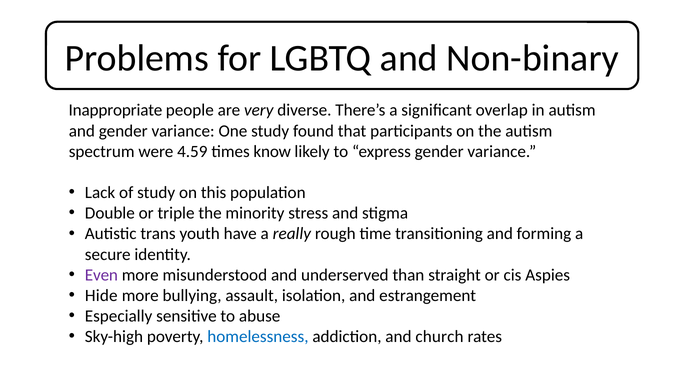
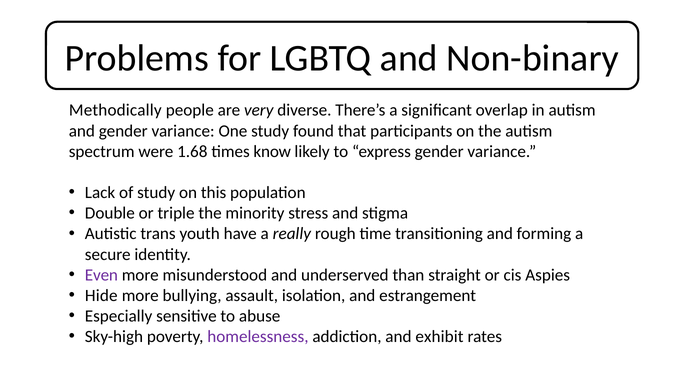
Inappropriate: Inappropriate -> Methodically (115, 110)
4.59: 4.59 -> 1.68 (192, 151)
homelessness colour: blue -> purple (258, 336)
church: church -> exhibit (439, 336)
